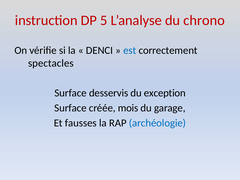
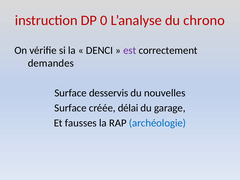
5: 5 -> 0 (104, 20)
est colour: blue -> purple (130, 50)
spectacles: spectacles -> demandes (51, 63)
exception: exception -> nouvelles (165, 93)
mois: mois -> délai (128, 108)
